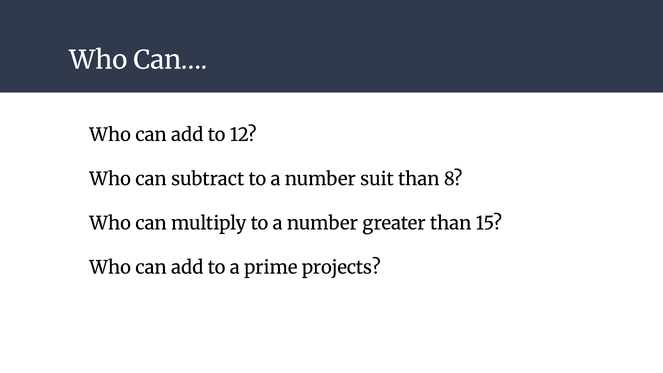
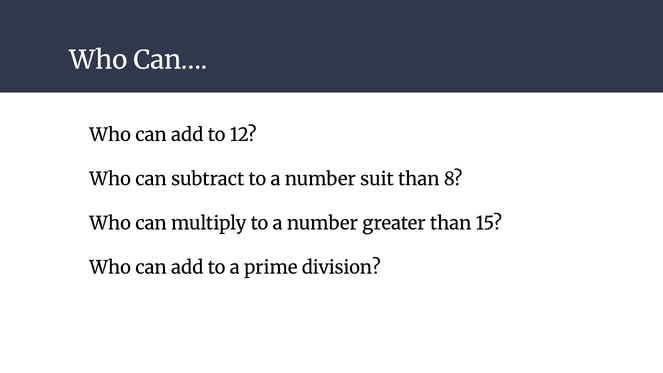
projects: projects -> division (341, 268)
